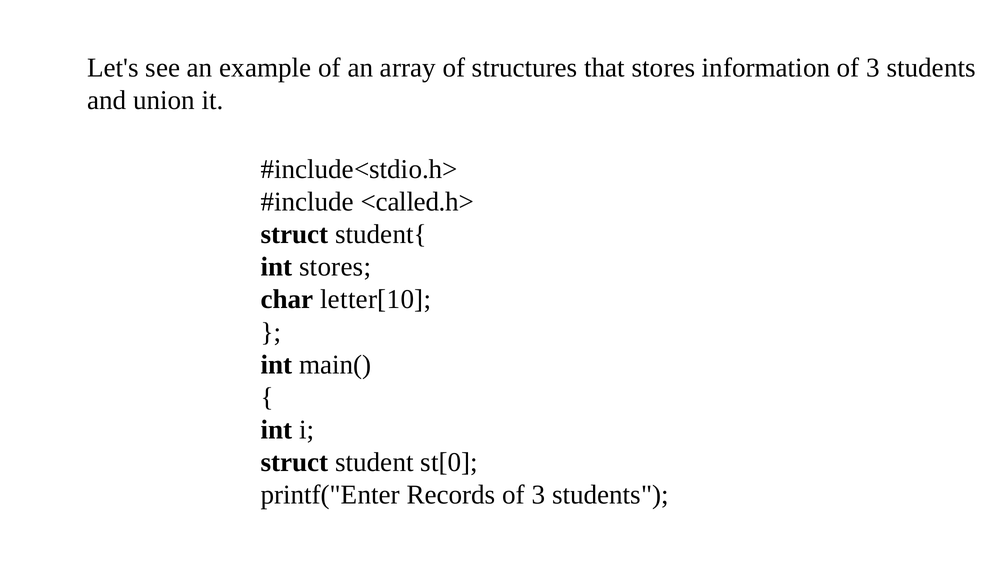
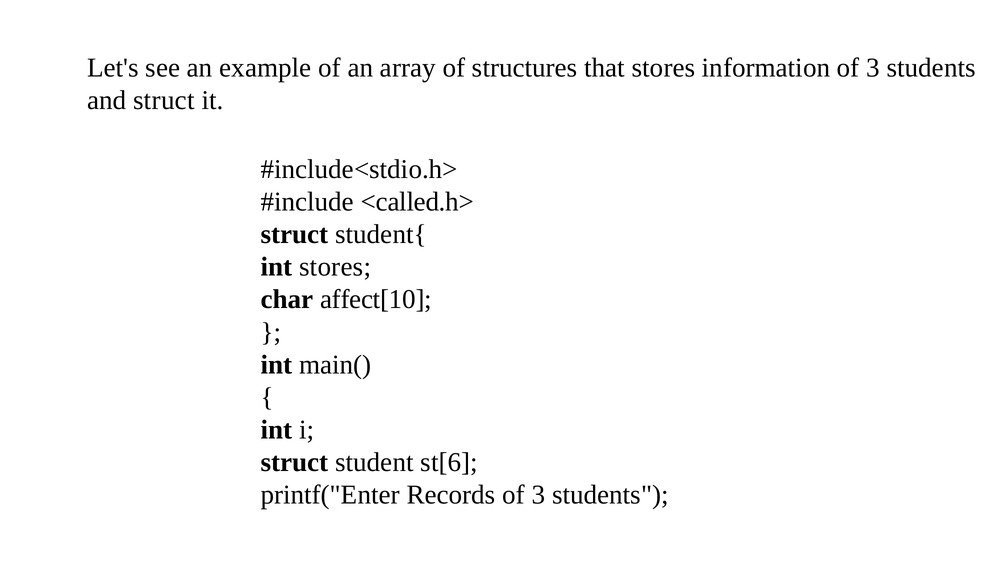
and union: union -> struct (164, 100)
letter[10: letter[10 -> affect[10 (376, 299)
st[0: st[0 -> st[6 (449, 462)
